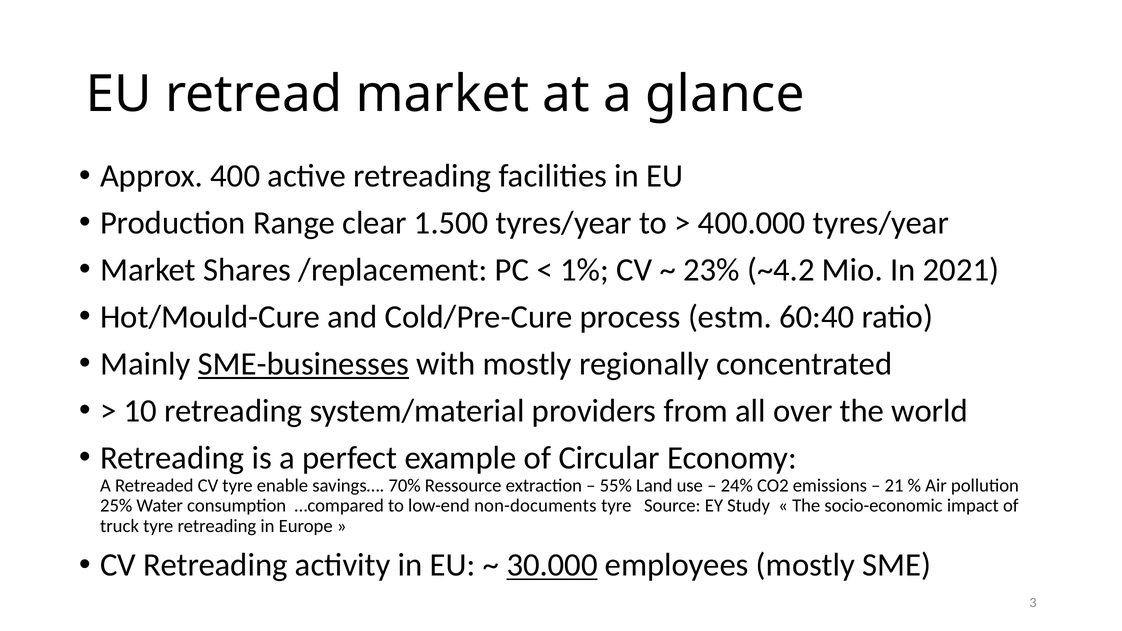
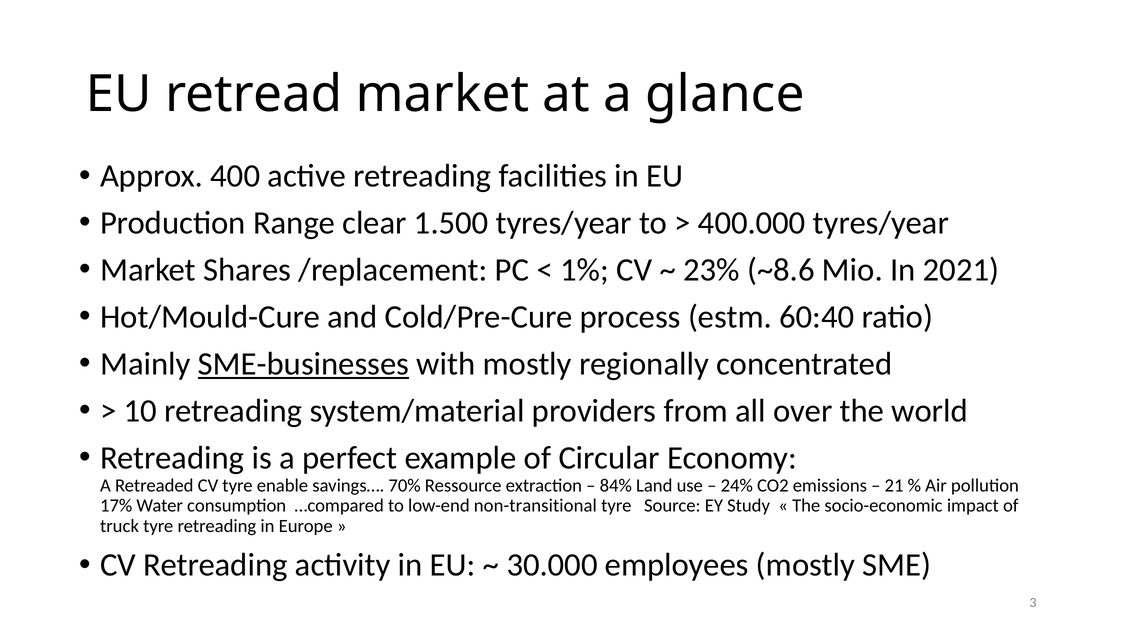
~4.2: ~4.2 -> ~8.6 (781, 270)
55%: 55% -> 84% (616, 486)
25%: 25% -> 17% (116, 506)
non-documents: non-documents -> non-transitional (535, 506)
30.000 underline: present -> none (552, 565)
